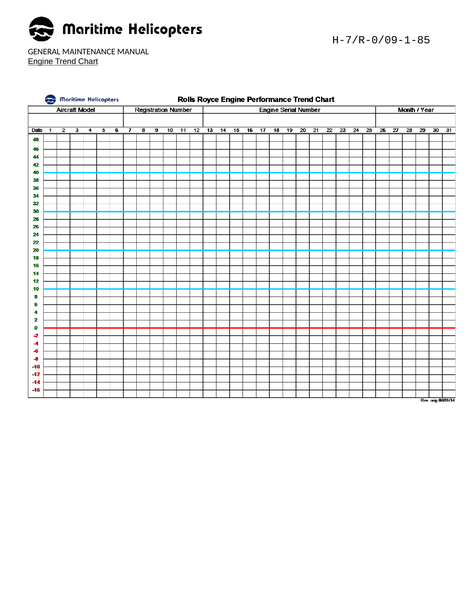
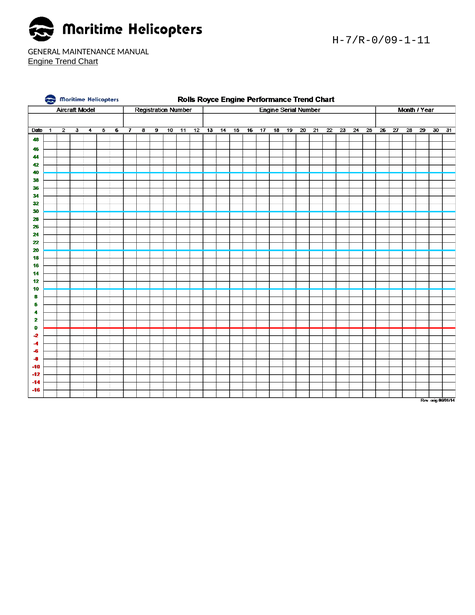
H-7/R-0/09-1-85: H-7/R-0/09-1-85 -> H-7/R-0/09-1-11 (381, 40)
